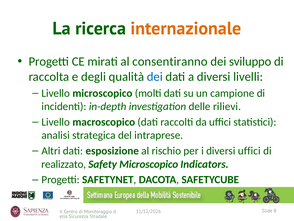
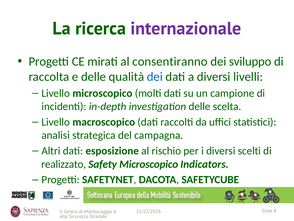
internazionale colour: orange -> purple (186, 28)
e degli: degli -> delle (94, 77)
rilievi: rilievi -> scelta (227, 106)
intraprese: intraprese -> campagna (159, 135)
diversi uffici: uffici -> scelti (249, 151)
